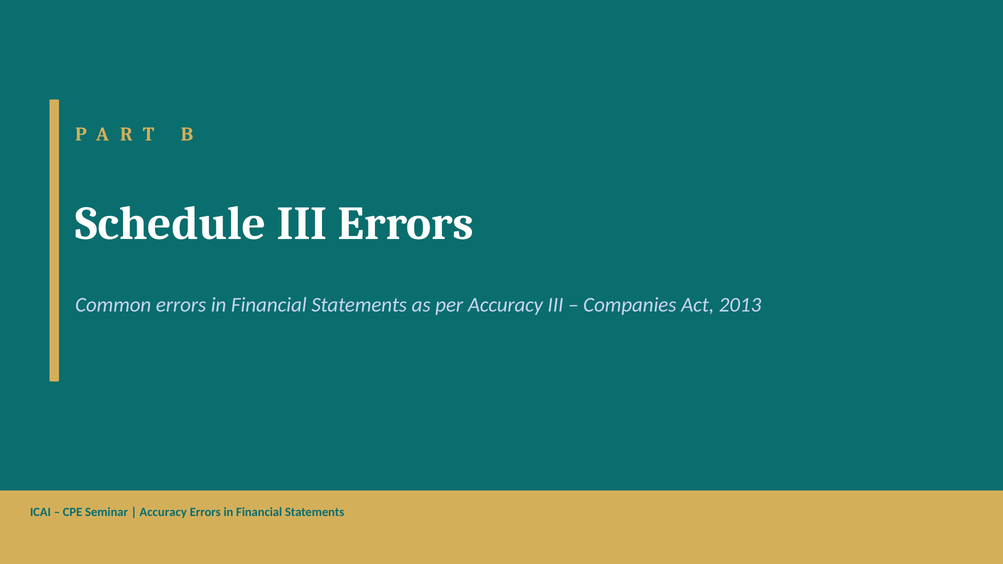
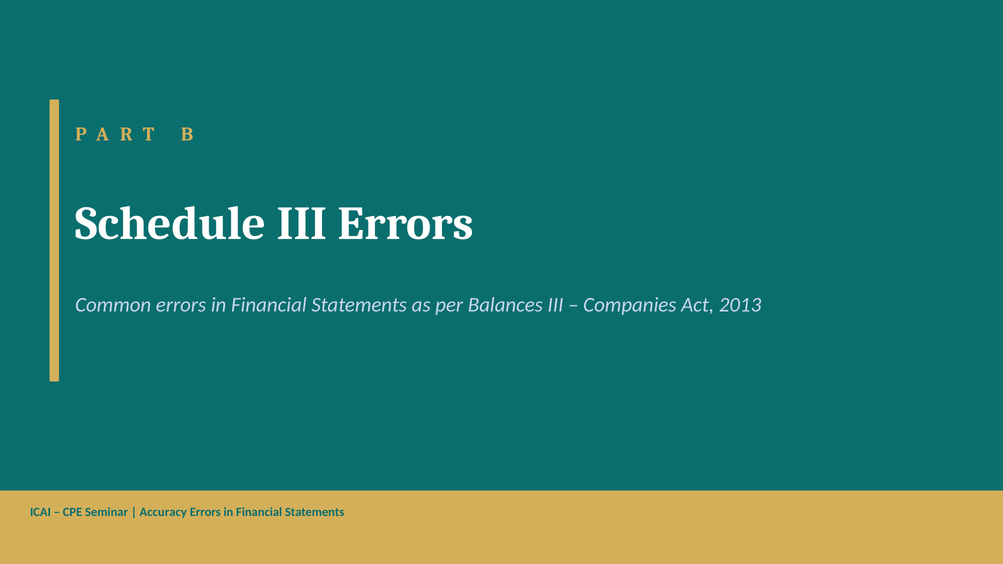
per Accuracy: Accuracy -> Balances (505, 305)
